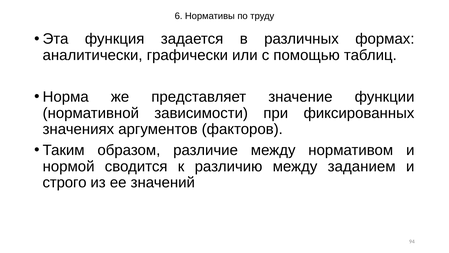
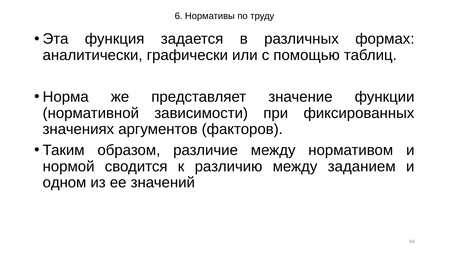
строго: строго -> одном (65, 182)
